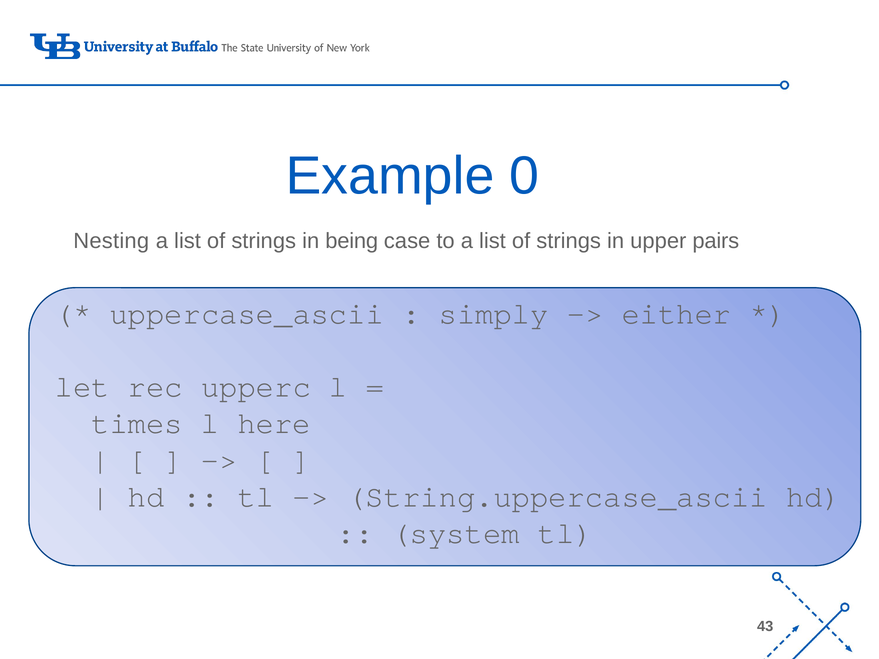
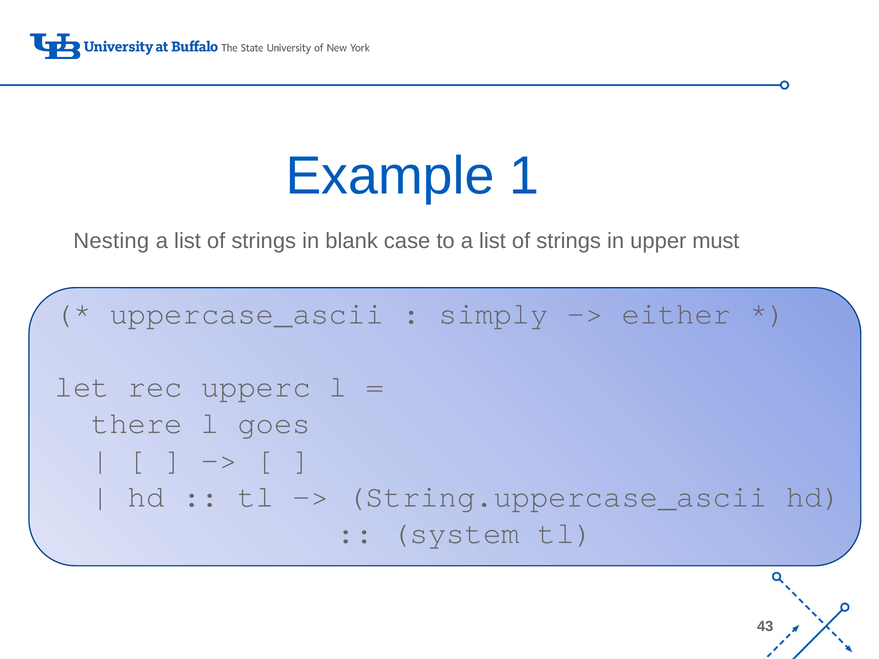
0: 0 -> 1 (524, 176)
being: being -> blank (352, 241)
pairs: pairs -> must (716, 241)
times: times -> there (137, 424)
here: here -> goes (274, 424)
